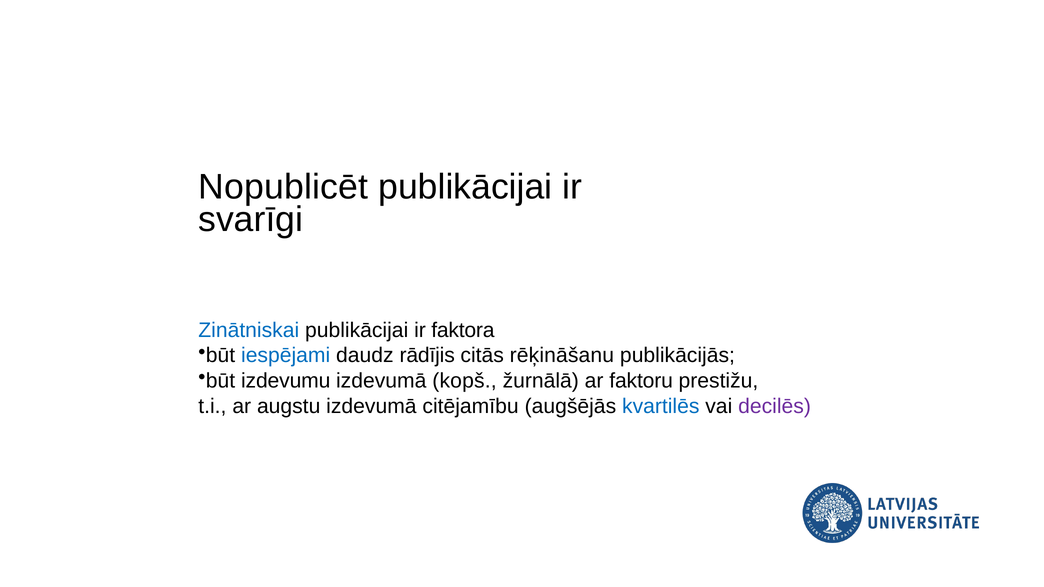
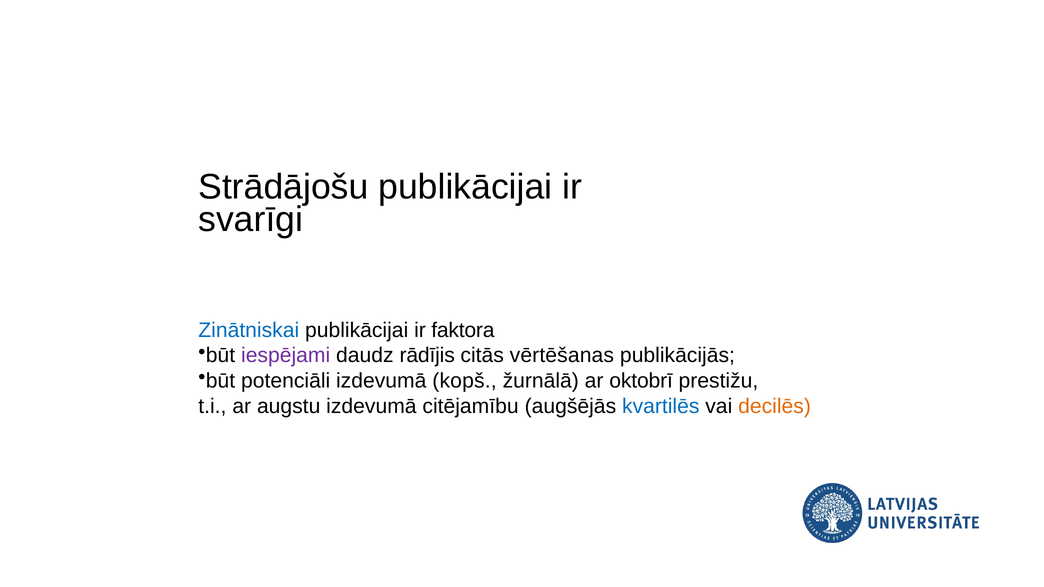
Nopublicēt: Nopublicēt -> Strādājošu (283, 187)
iespējami colour: blue -> purple (286, 356)
rēķināšanu: rēķināšanu -> vērtēšanas (562, 356)
izdevumu: izdevumu -> potenciāli (286, 381)
faktoru: faktoru -> oktobrī (641, 381)
decilēs colour: purple -> orange (775, 406)
